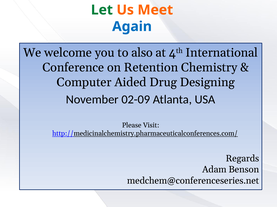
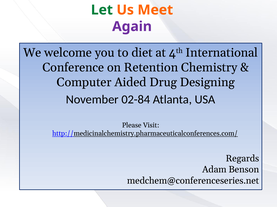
Again colour: blue -> purple (132, 27)
also: also -> diet (142, 53)
02-09: 02-09 -> 02-84 (136, 100)
